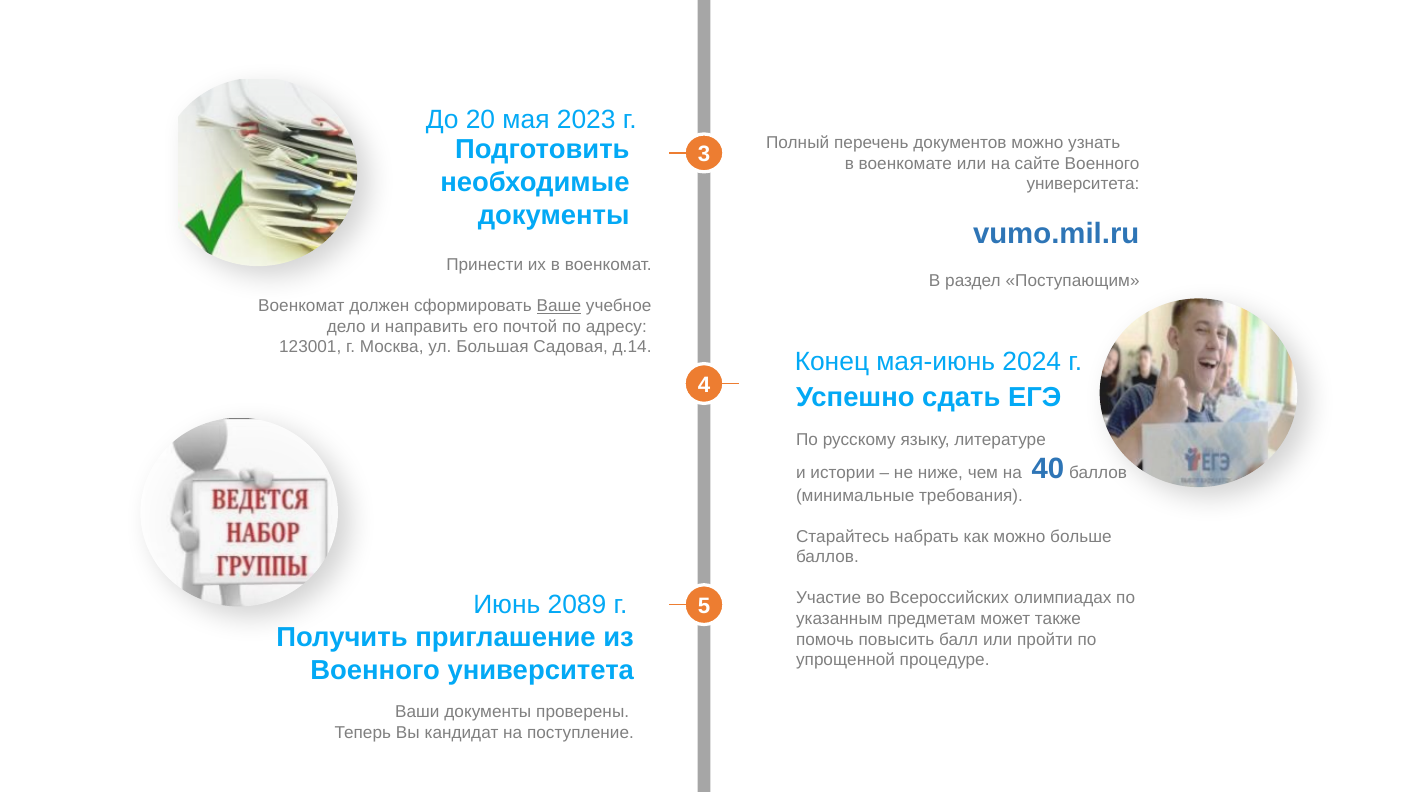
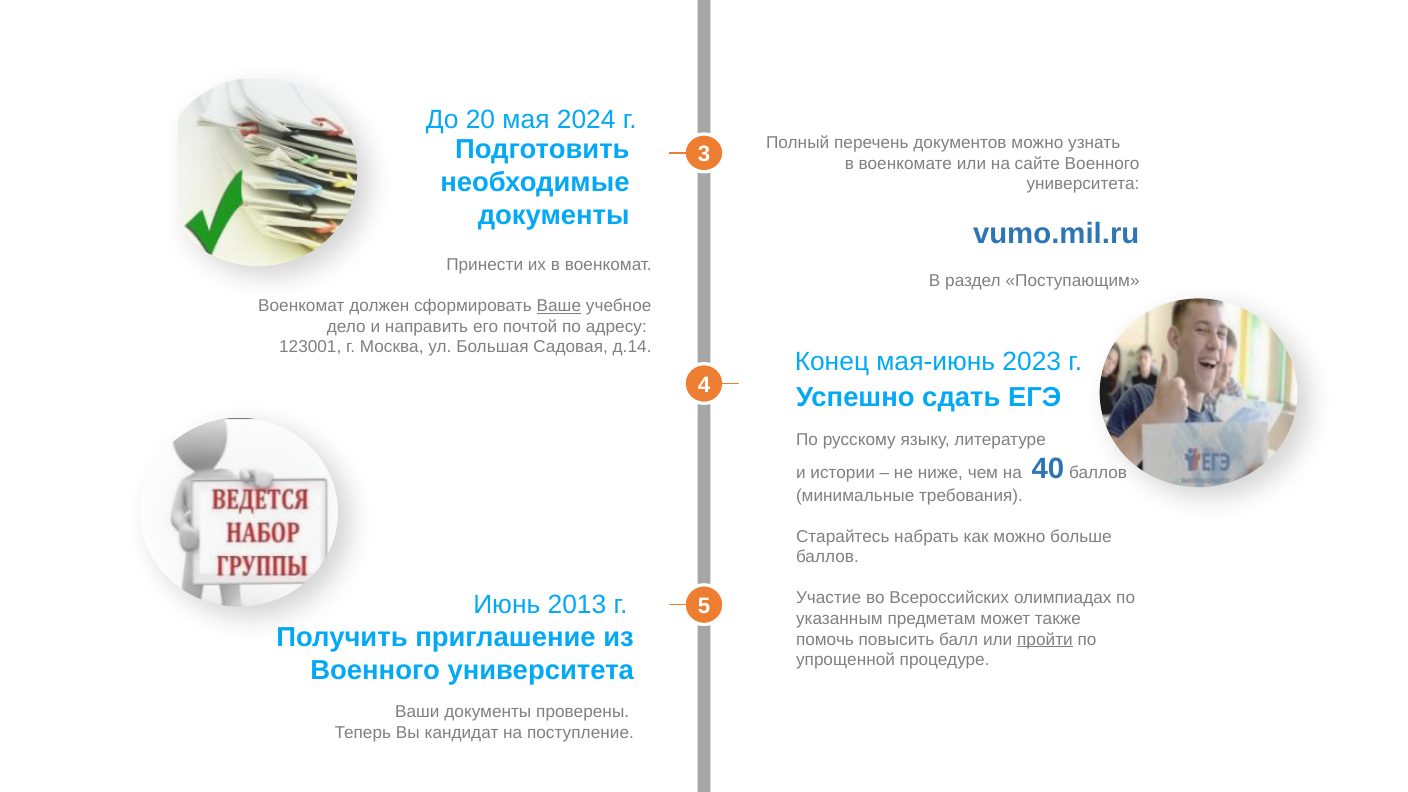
2023: 2023 -> 2024 (586, 120)
2024: 2024 -> 2023 (1032, 362)
2089: 2089 -> 2013 (577, 605)
пройти underline: none -> present (1045, 640)
